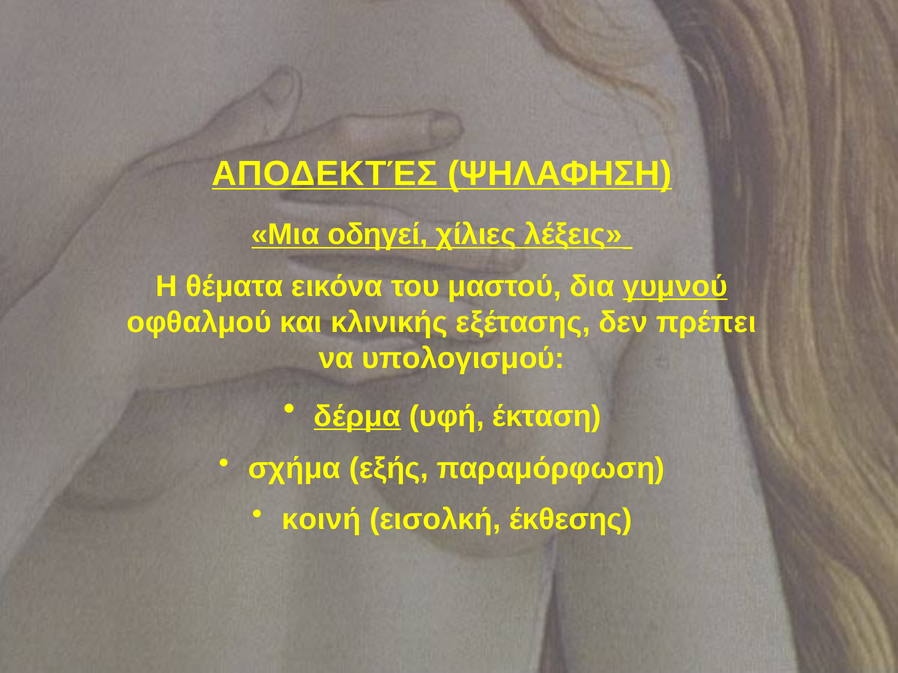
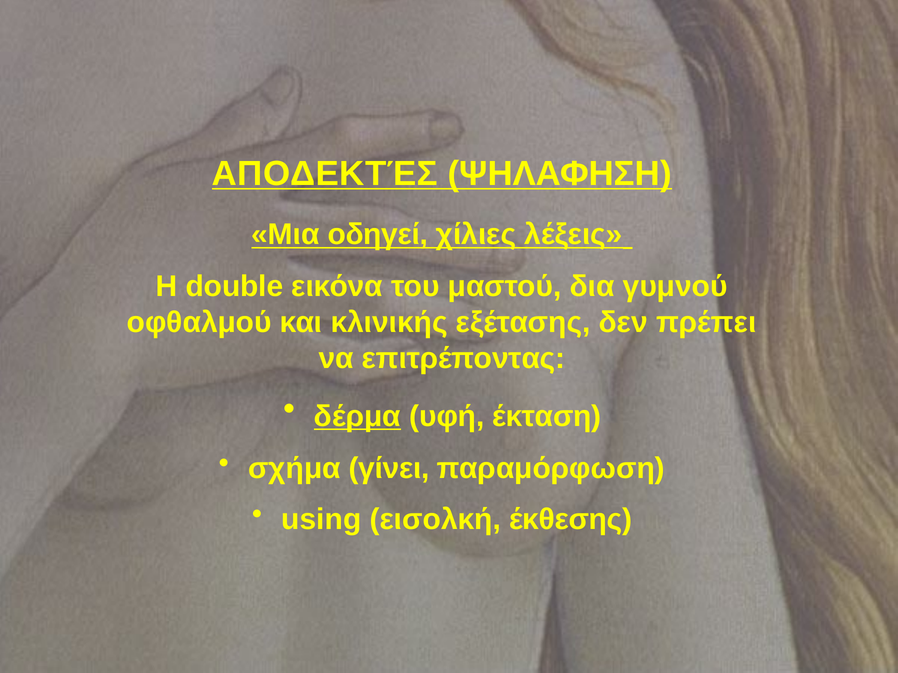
θέματα: θέματα -> double (234, 287)
γυμνού underline: present -> none (675, 287)
υπολογισμού: υπολογισμού -> επιτρέποντας (463, 358)
εξής: εξής -> γίνει (389, 469)
κοινή: κοινή -> using (321, 520)
